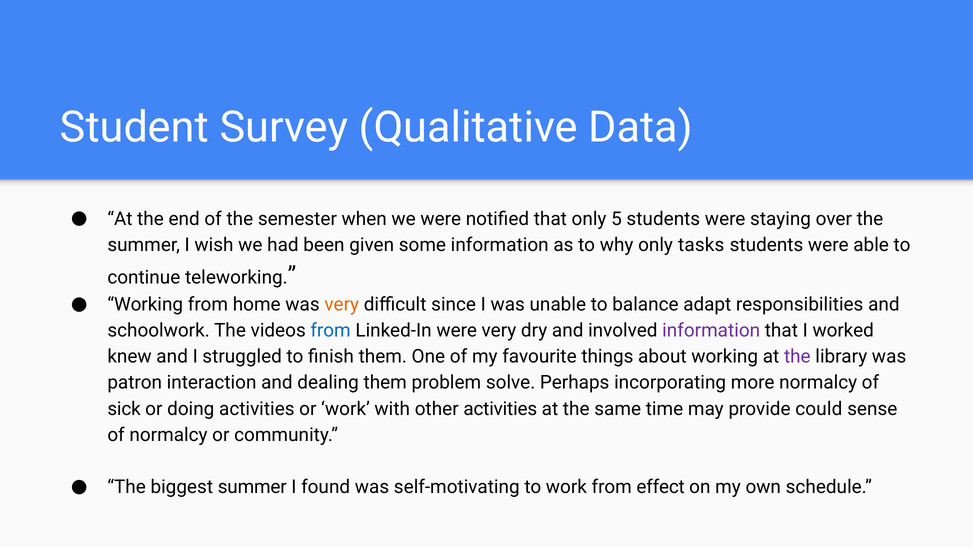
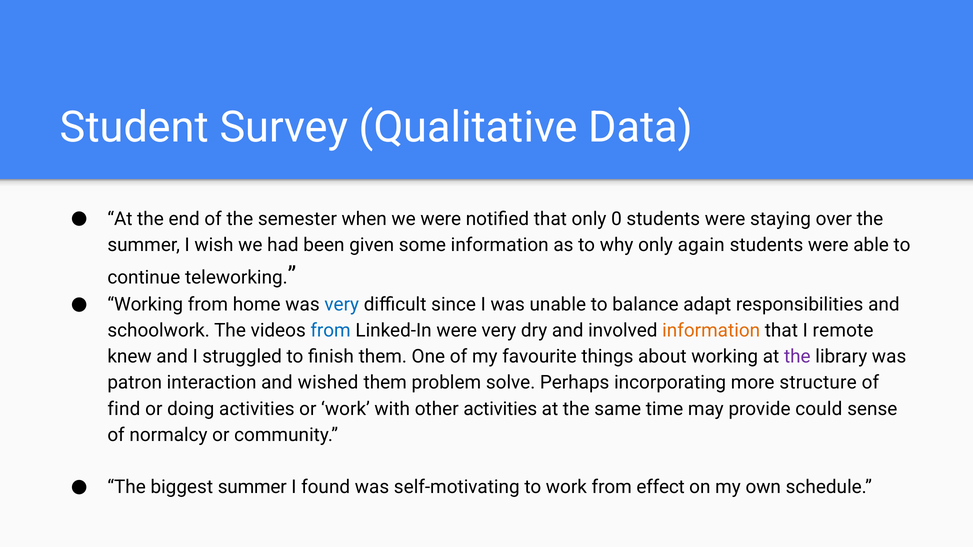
5: 5 -> 0 (617, 219)
tasks: tasks -> again (701, 245)
very colour: orange -> blue (342, 305)
information colour: purple -> orange (711, 331)
worked: worked -> remote (843, 331)
dealing: dealing -> wished (328, 383)
more normalcy: normalcy -> structure (818, 383)
sick: sick -> find (124, 409)
